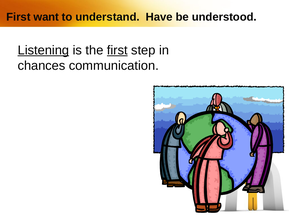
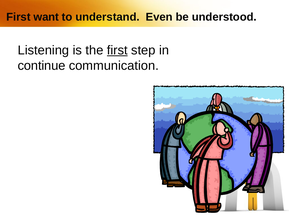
Have: Have -> Even (159, 17)
Listening underline: present -> none (43, 50)
chances: chances -> continue (42, 66)
